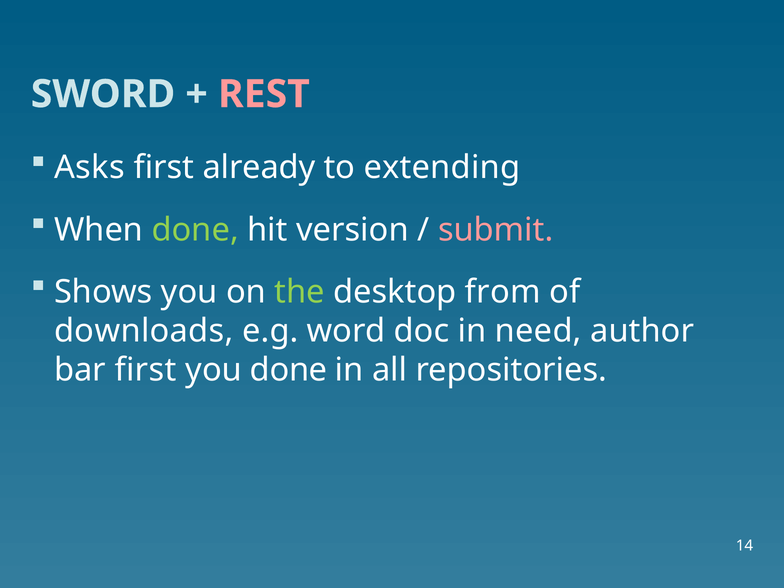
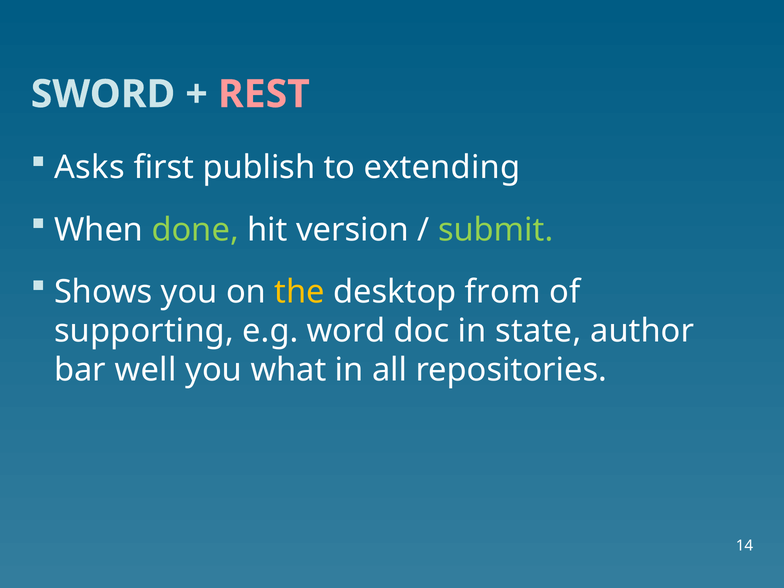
already: already -> publish (259, 168)
submit colour: pink -> light green (496, 230)
the colour: light green -> yellow (300, 292)
downloads: downloads -> supporting (144, 331)
need: need -> state (538, 331)
bar first: first -> well (146, 370)
you done: done -> what (288, 370)
